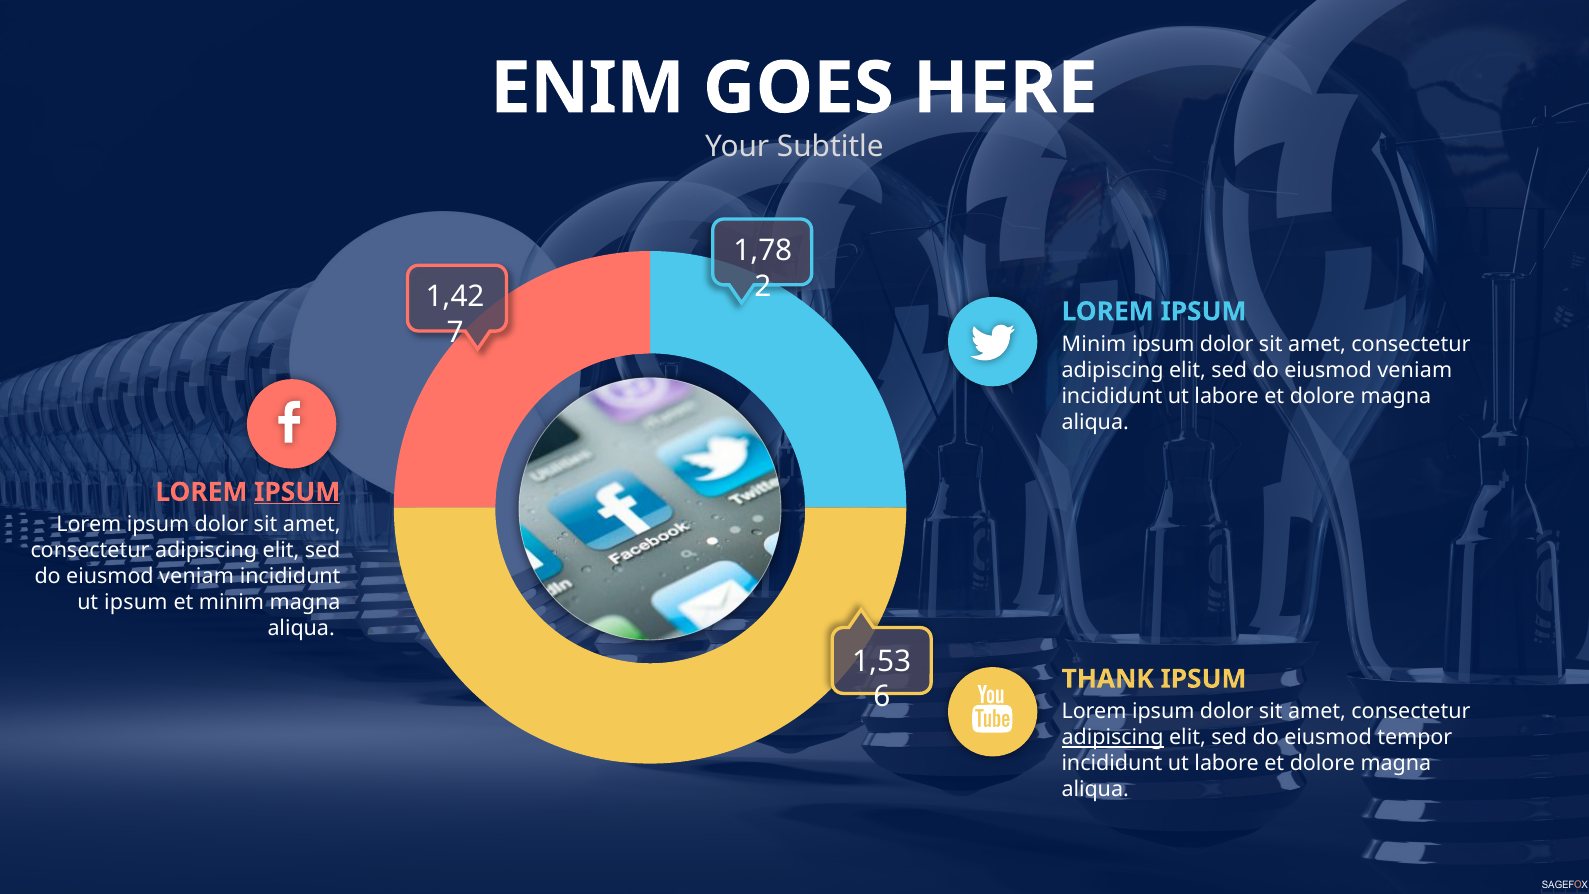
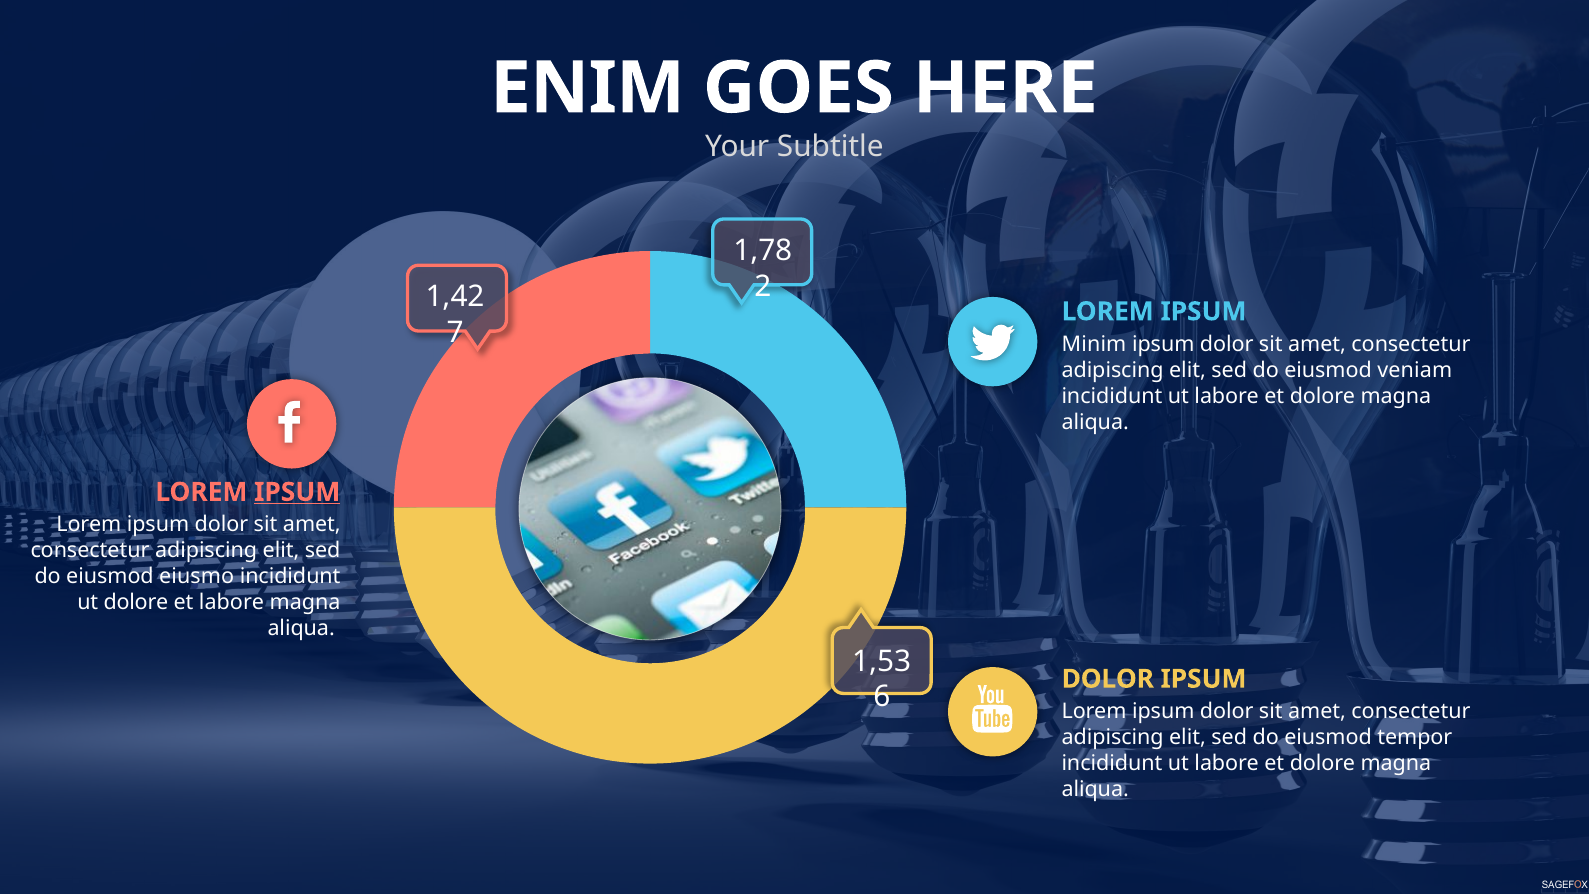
veniam: veniam -> eiusmo (197, 576)
ut ipsum: ipsum -> dolore (136, 602)
et minim: minim -> labore (232, 602)
THANK: THANK -> DOLOR (1108, 679)
adipiscing underline: present -> none (1113, 737)
